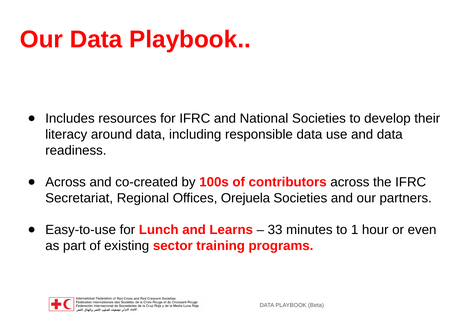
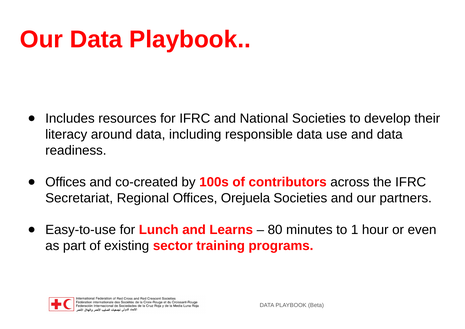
Across: Across -> Offices (66, 182)
33: 33 -> 80 (275, 230)
